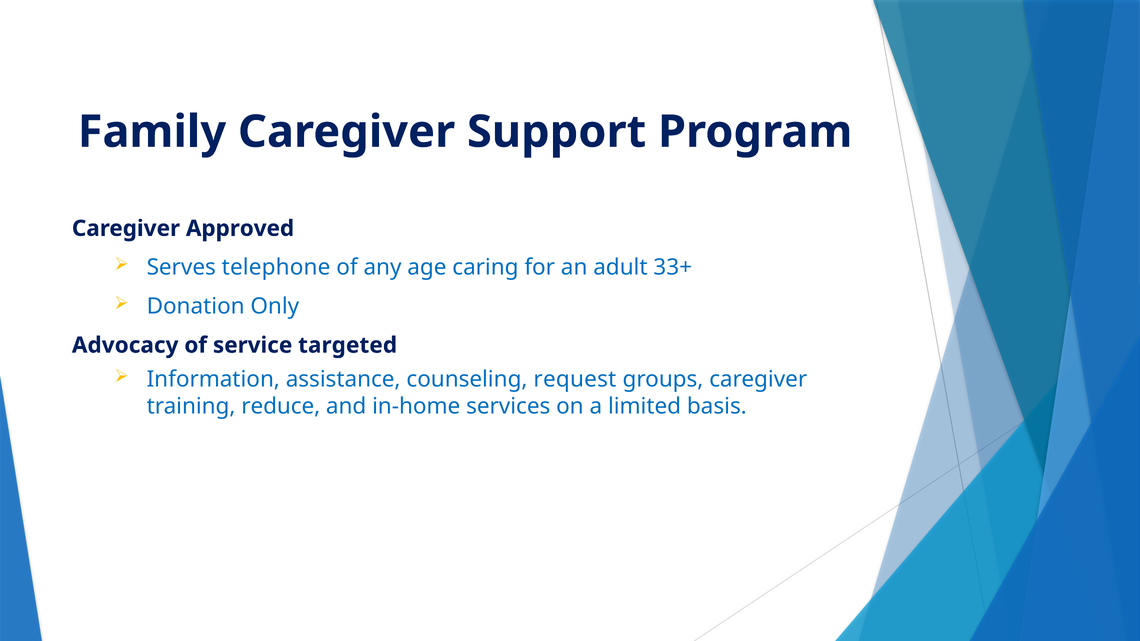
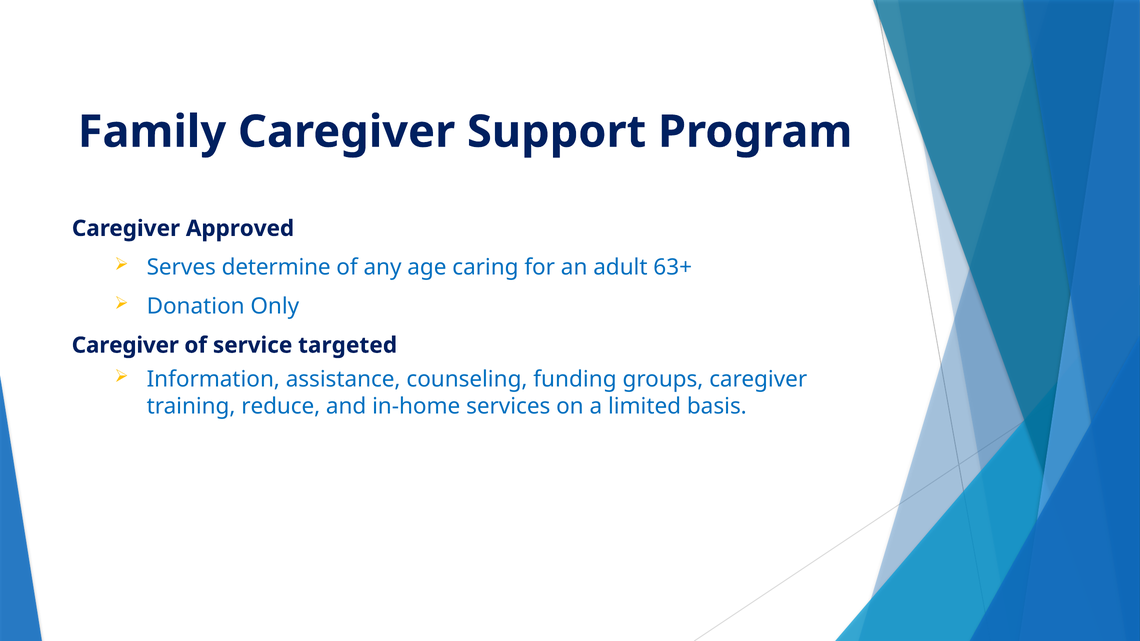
telephone: telephone -> determine (276, 268)
33+: 33+ -> 63+ (673, 268)
Advocacy: Advocacy -> Caregiver (125, 345)
request: request -> funding (575, 380)
